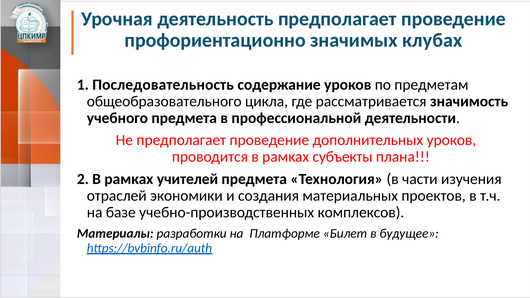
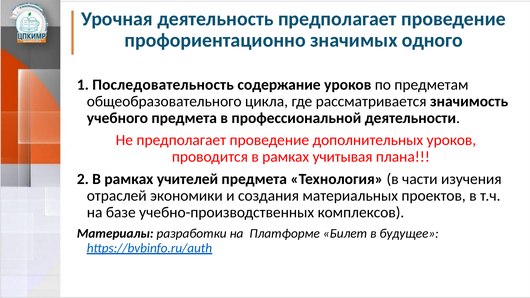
клубах: клубах -> одного (432, 40)
субъекты: субъекты -> учитывая (343, 157)
